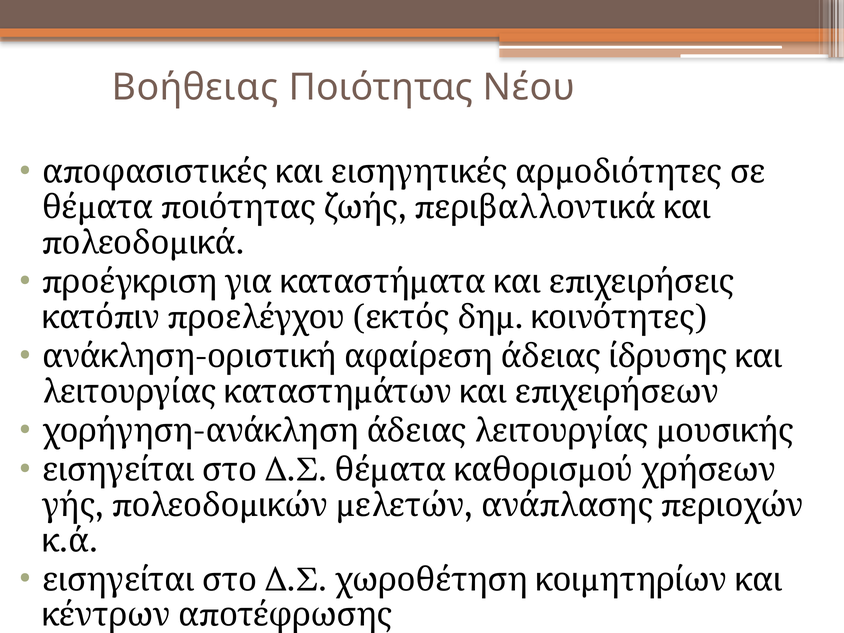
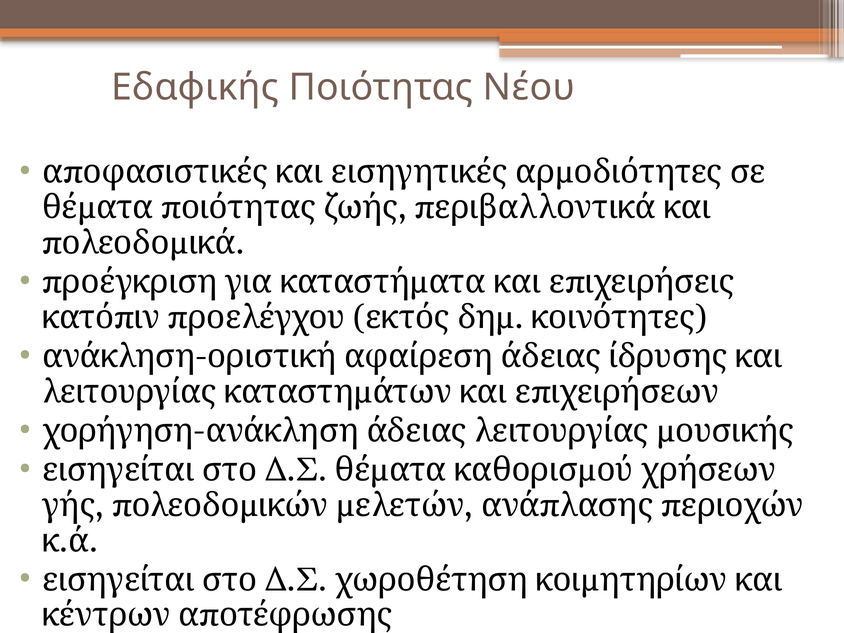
Βοήθειας: Βοήθειας -> Εδαφικής (195, 88)
